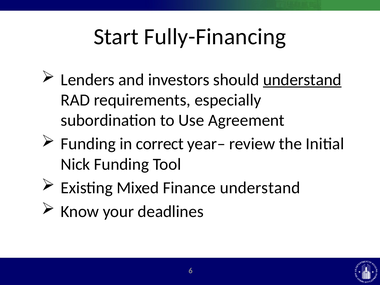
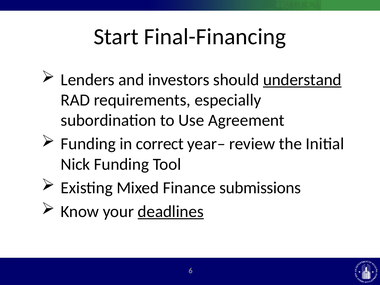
Fully-Financing: Fully-Financing -> Final-Financing (215, 37)
Finance understand: understand -> submissions (260, 188)
deadlines underline: none -> present (171, 211)
